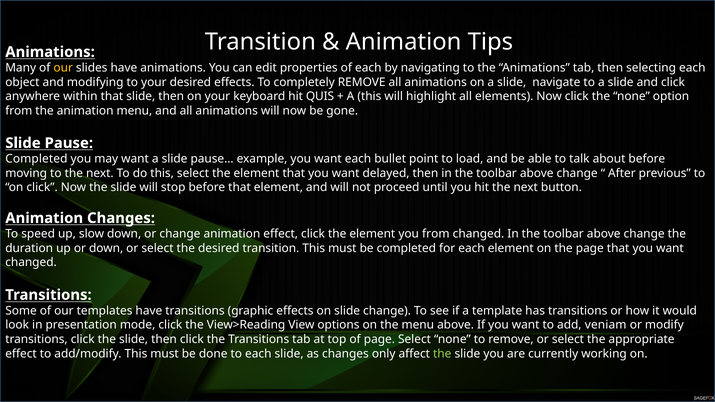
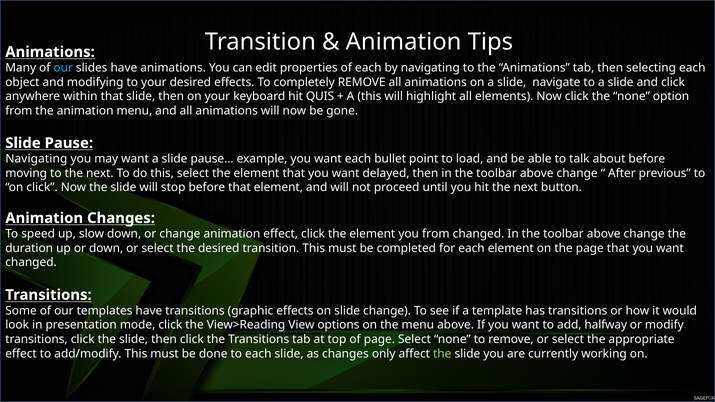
our colour: yellow -> light blue (63, 68)
Completed: Completed -> Navigating (36, 159)
veniam: veniam -> halfway (606, 325)
